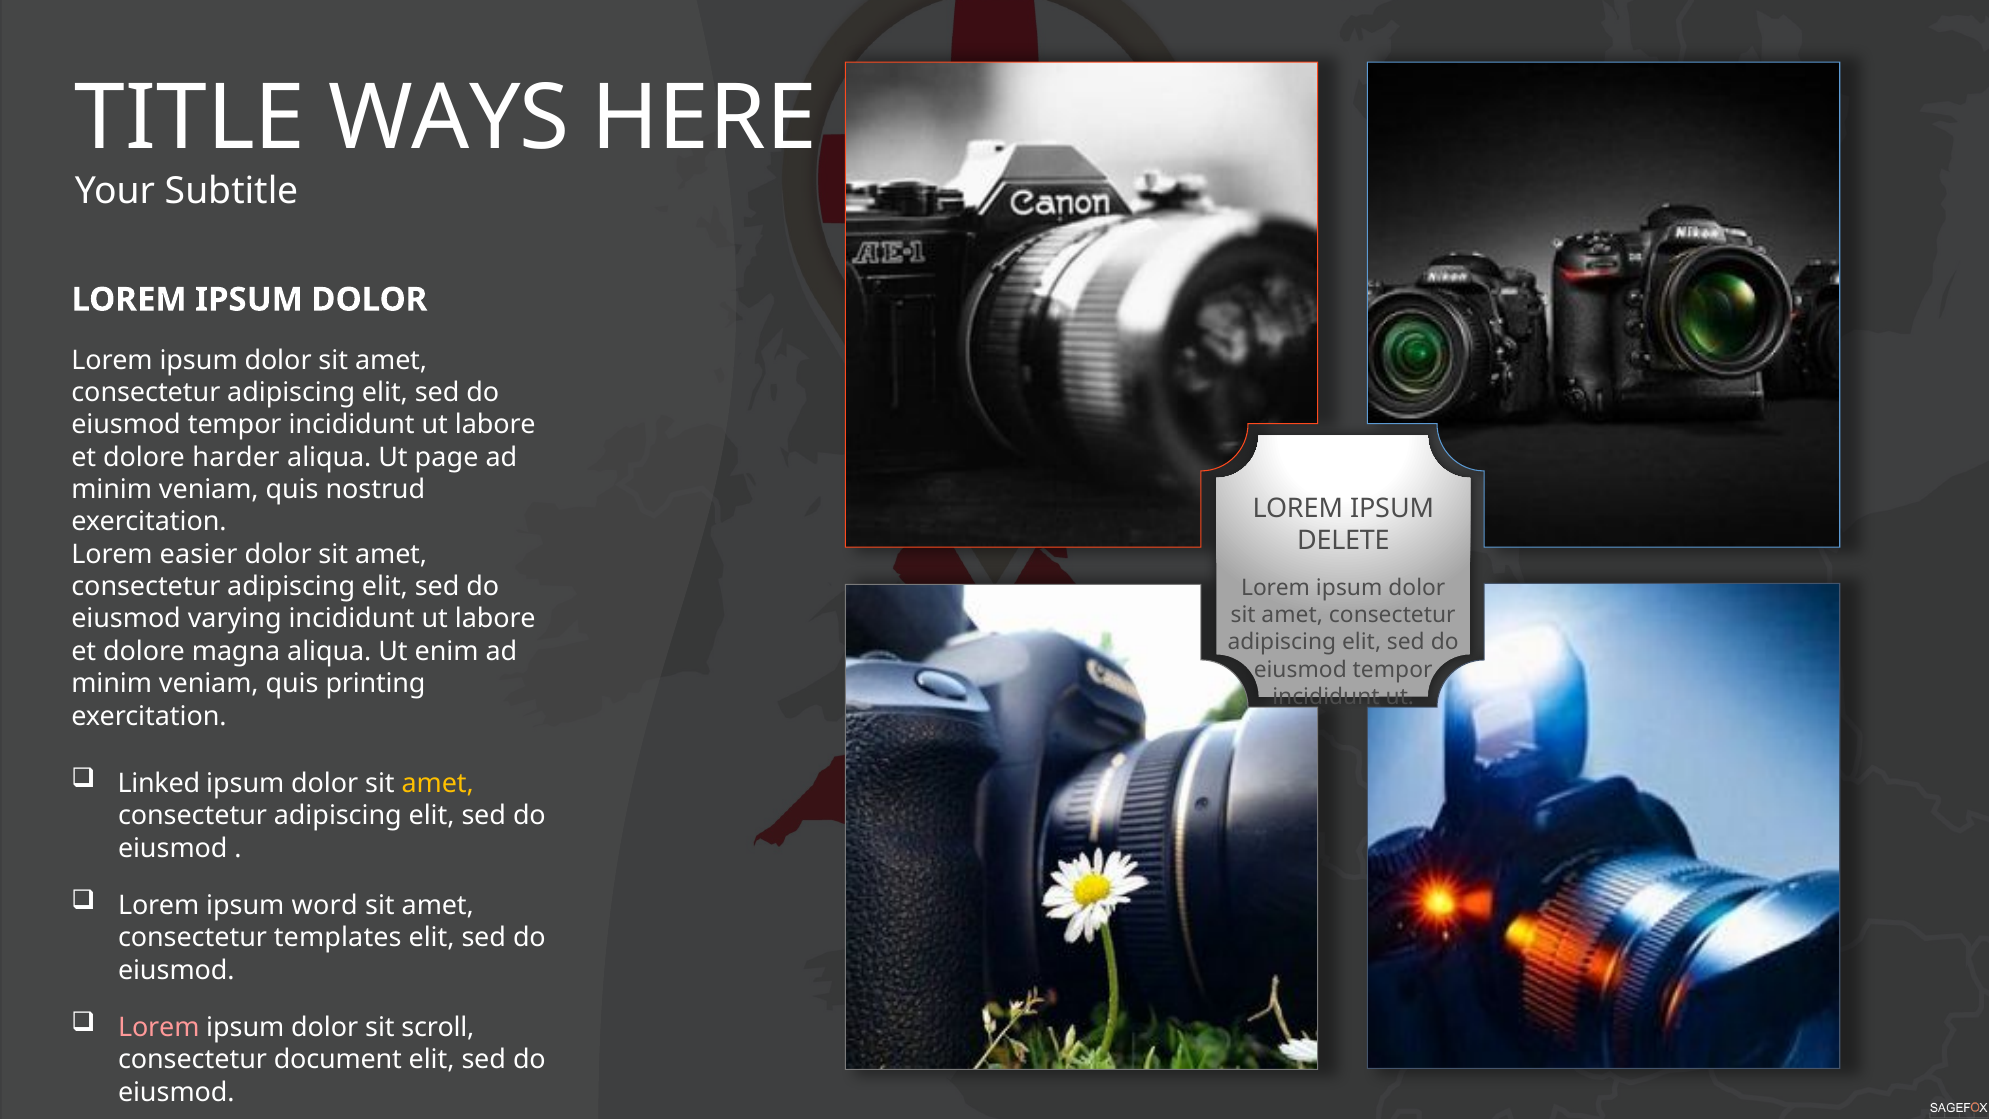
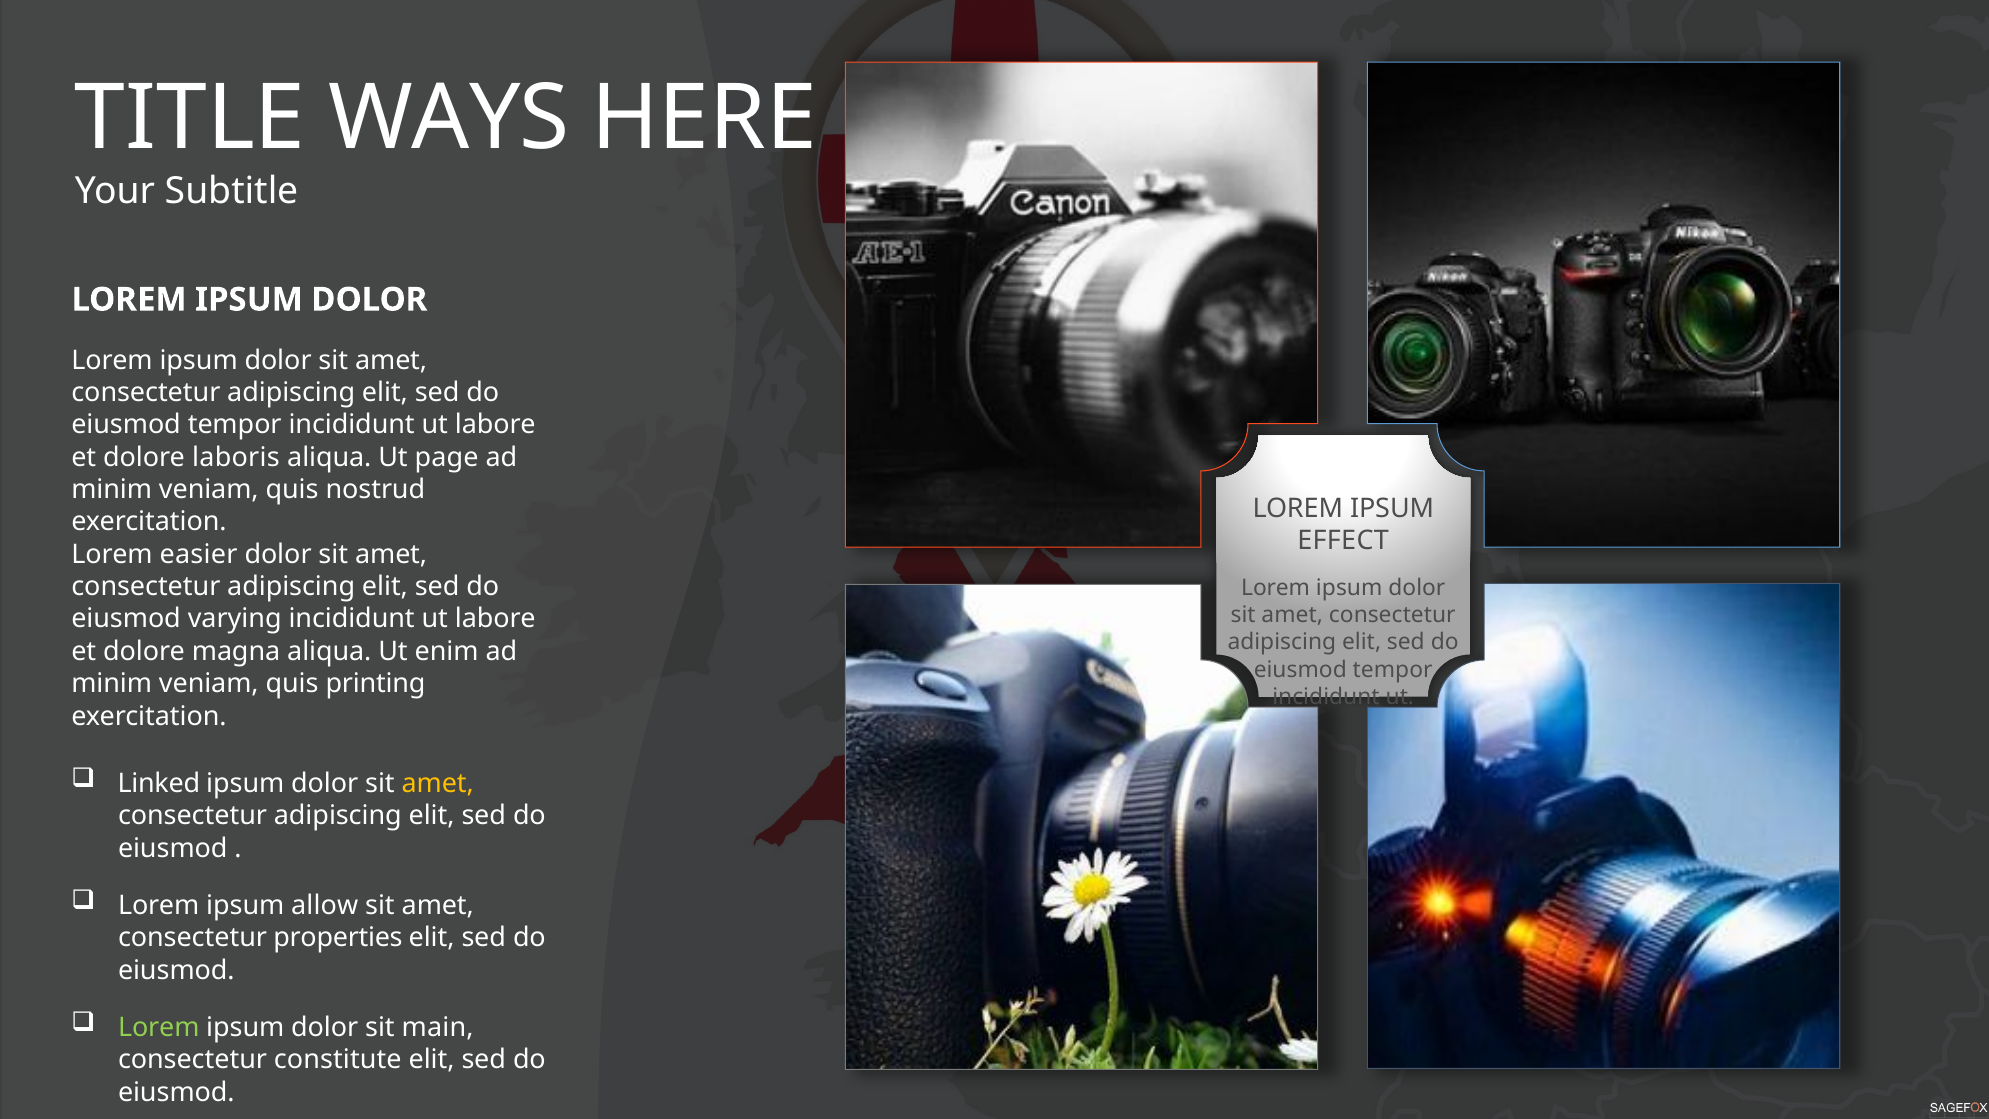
harder: harder -> laboris (236, 457)
DELETE: DELETE -> EFFECT (1343, 541)
word: word -> allow (325, 905)
templates: templates -> properties (338, 938)
Lorem colour: pink -> light green (159, 1027)
scroll: scroll -> main (438, 1027)
document: document -> constitute (338, 1060)
